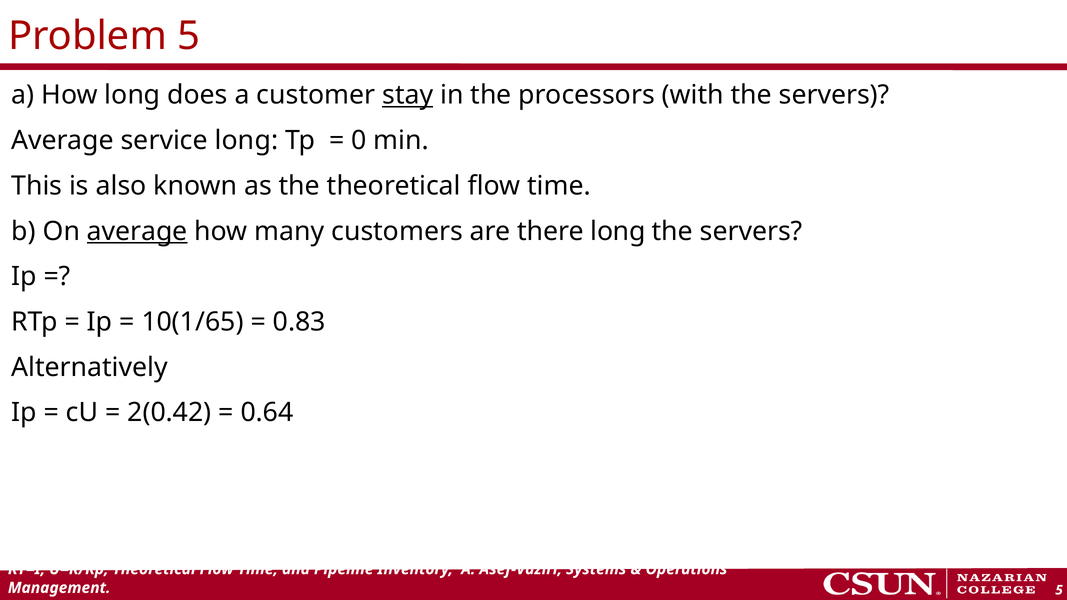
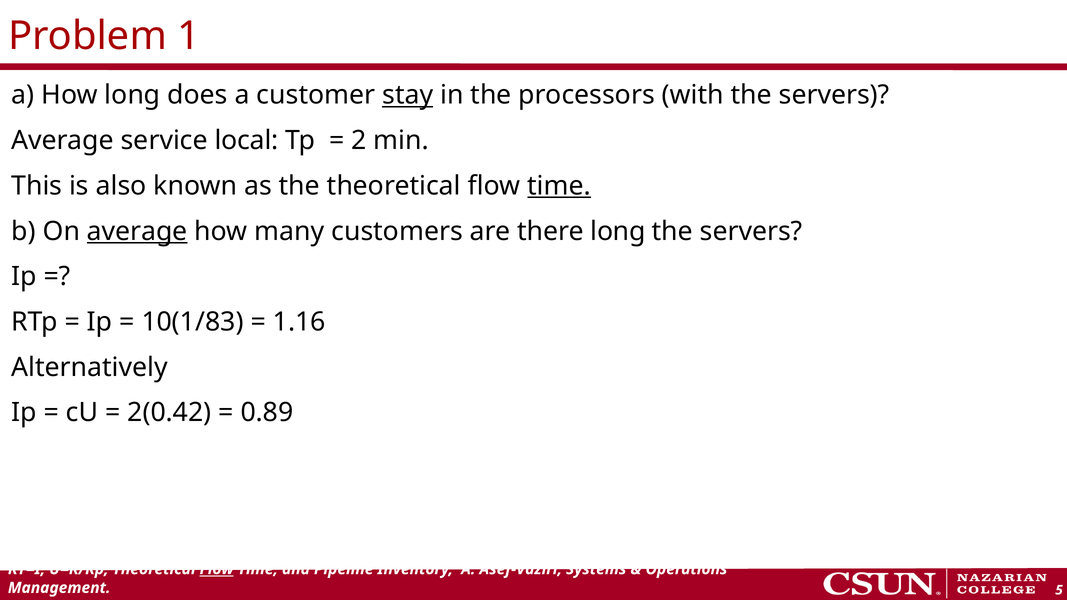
Problem 5: 5 -> 1 (189, 36)
service long: long -> local (247, 141)
0: 0 -> 2 (359, 141)
time underline: none -> present (559, 186)
10(1/65: 10(1/65 -> 10(1/83 (193, 322)
0.83: 0.83 -> 1.16 (299, 322)
0.64: 0.64 -> 0.89 (267, 413)
Flow underline: none -> present (217, 569)
